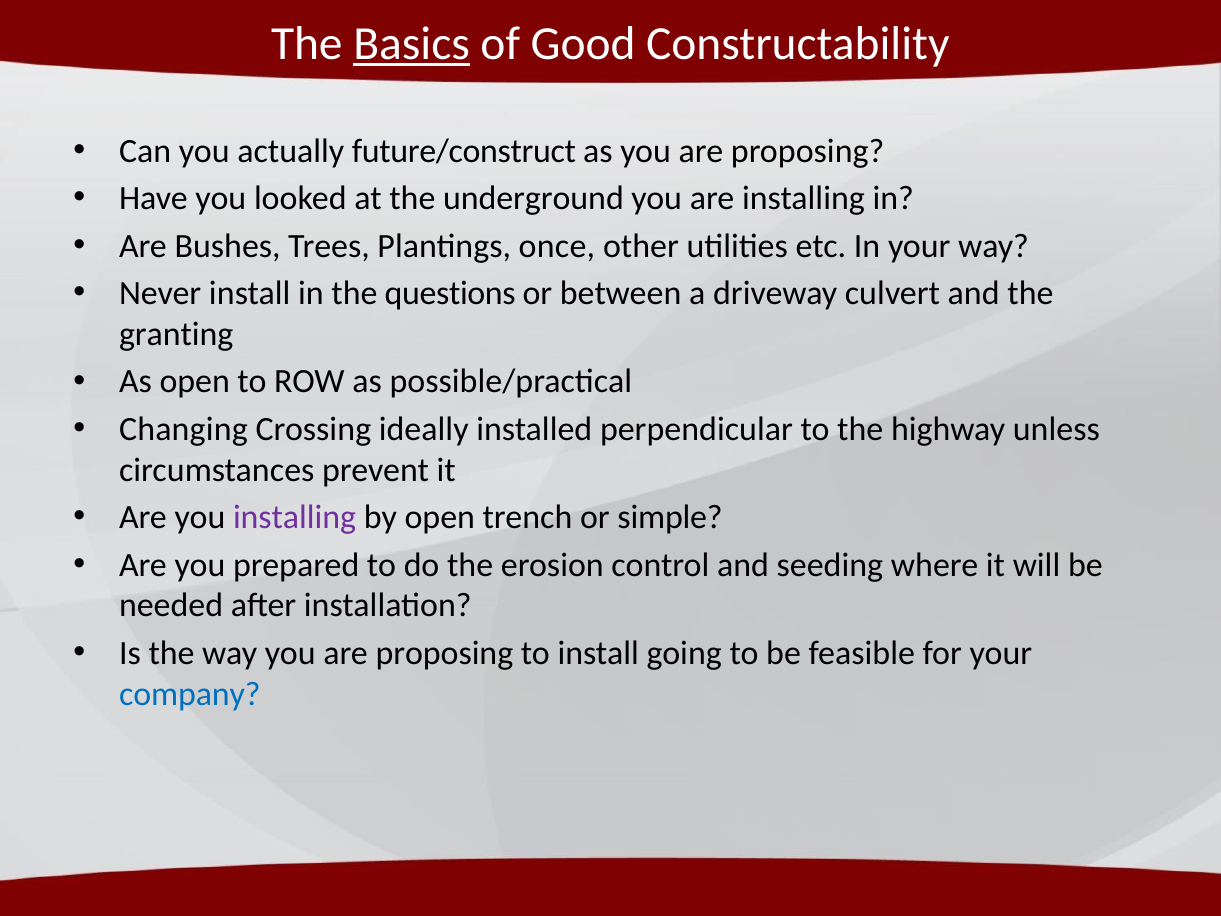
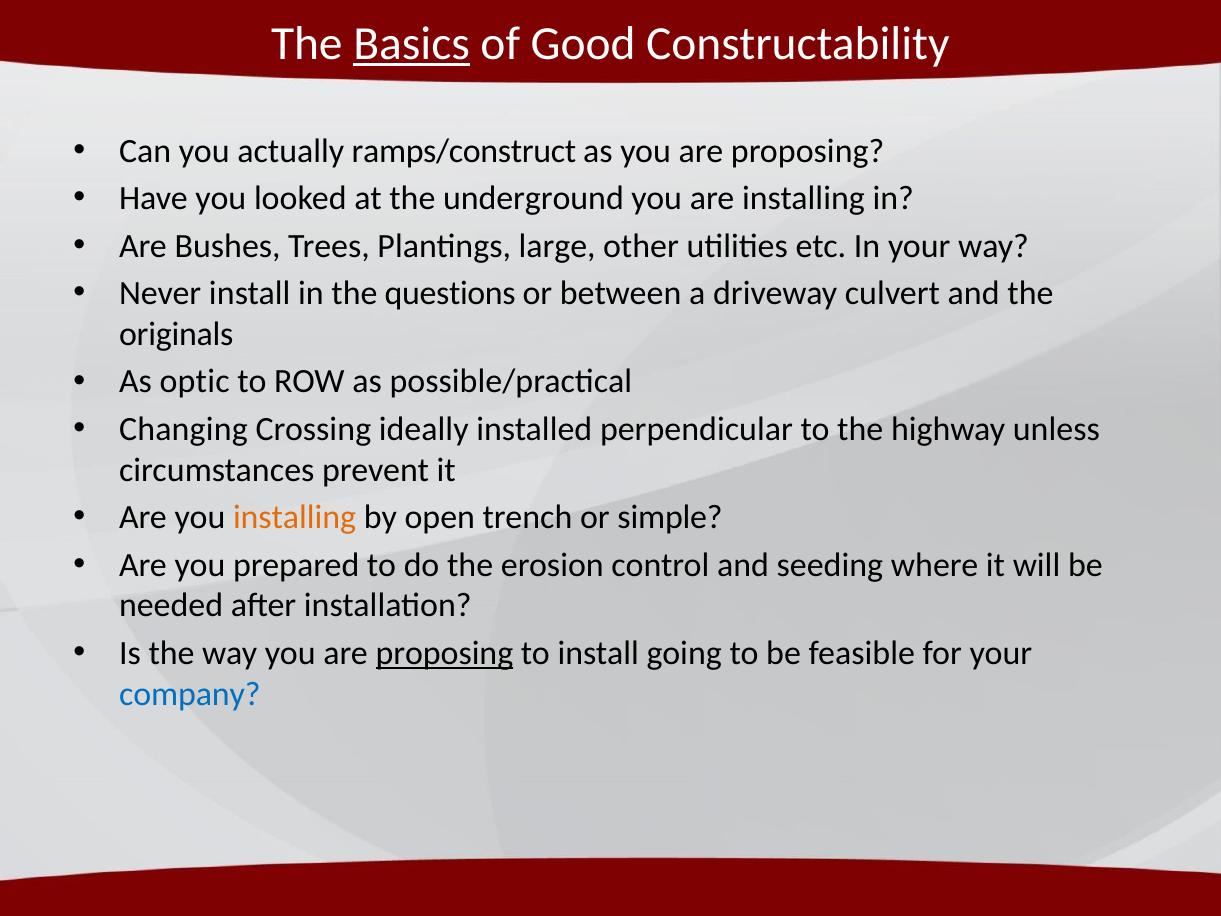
future/construct: future/construct -> ramps/construct (464, 151)
once: once -> large (557, 246)
granting: granting -> originals (176, 334)
As open: open -> optic (195, 382)
installing colour: purple -> orange (295, 517)
proposing underline: none -> present (444, 653)
